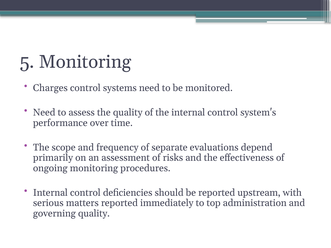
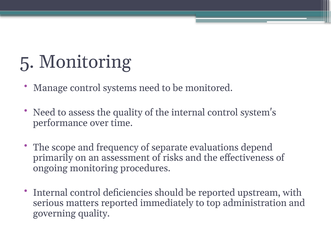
Charges: Charges -> Manage (50, 88)
